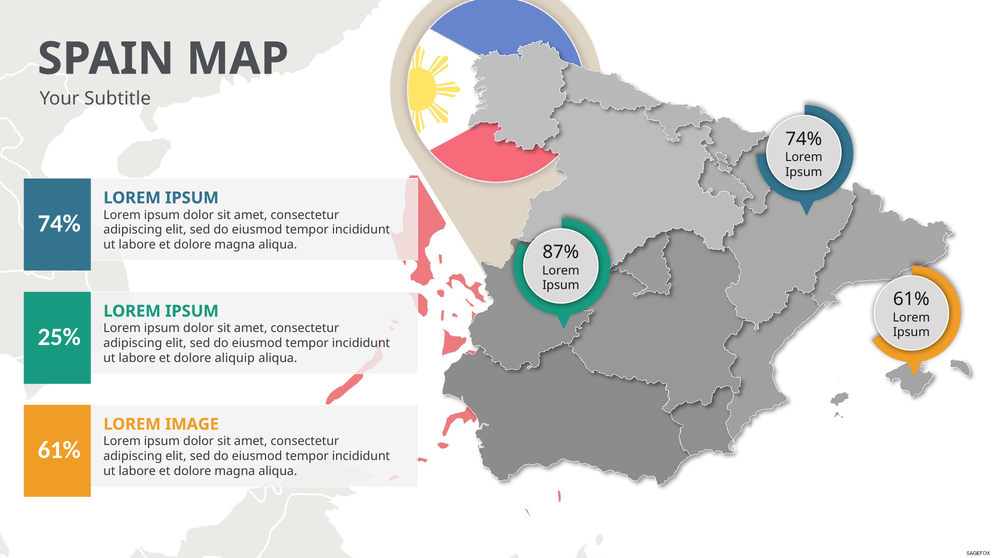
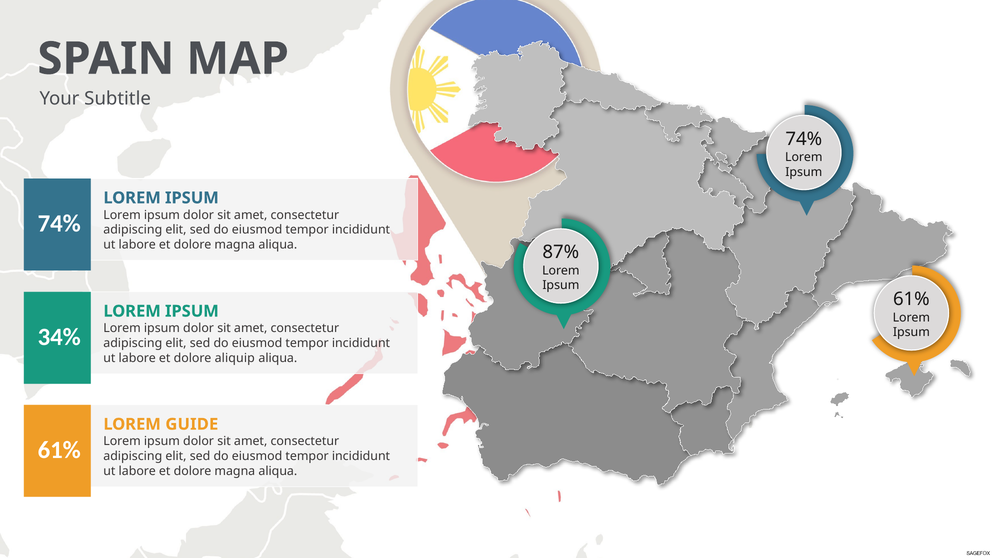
25%: 25% -> 34% (59, 337)
IMAGE: IMAGE -> GUIDE (192, 424)
